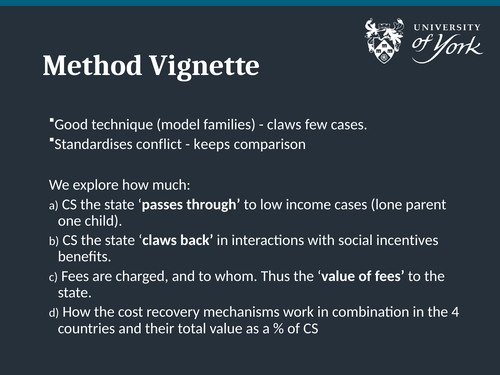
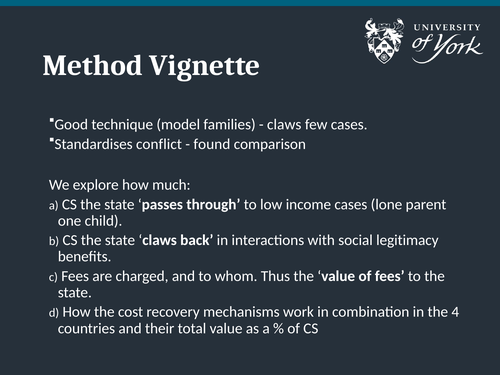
keeps: keeps -> found (212, 144)
incentives: incentives -> legitimacy (407, 241)
